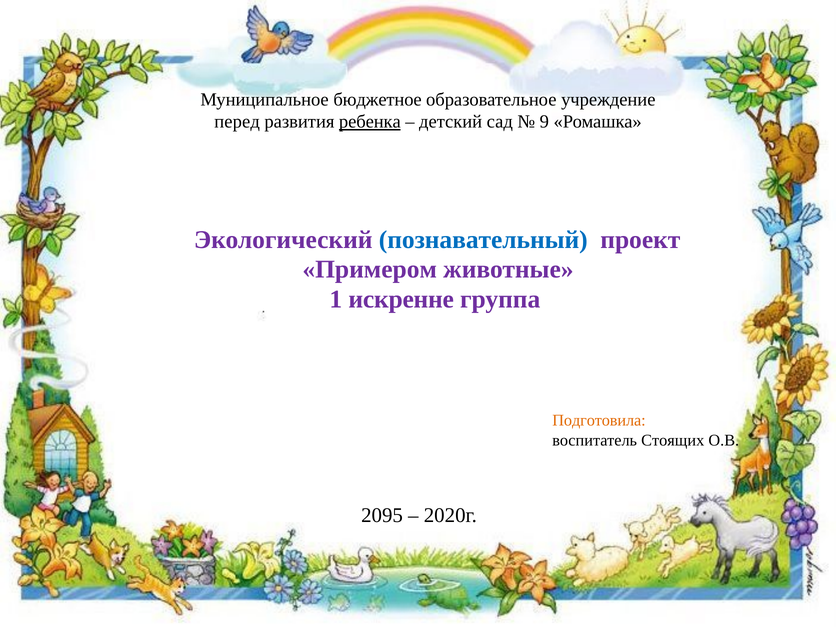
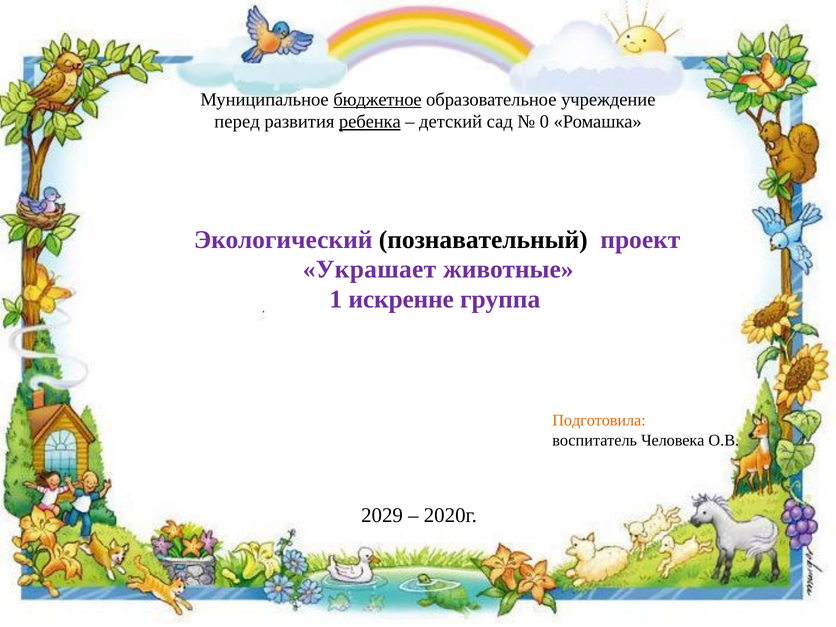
бюджетное underline: none -> present (378, 100)
9: 9 -> 0 (544, 122)
познавательный colour: blue -> black (483, 240)
Примером: Примером -> Украшает (370, 270)
Стоящих: Стоящих -> Человека (673, 440)
2095: 2095 -> 2029 (382, 515)
